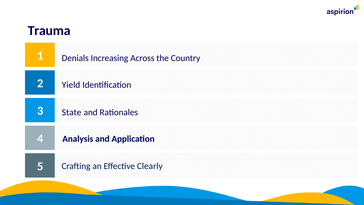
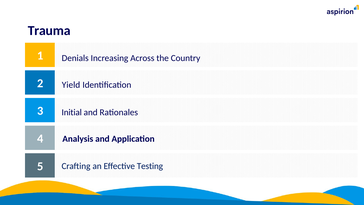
State: State -> Initial (72, 112)
Clearly: Clearly -> Testing (150, 166)
